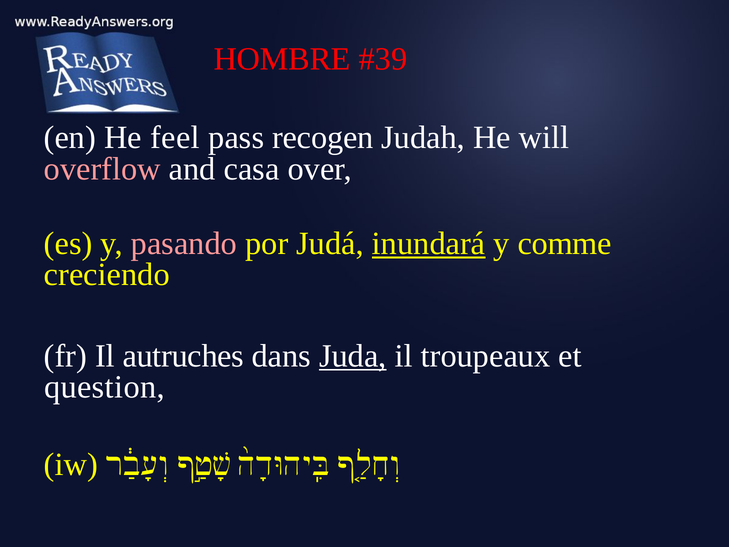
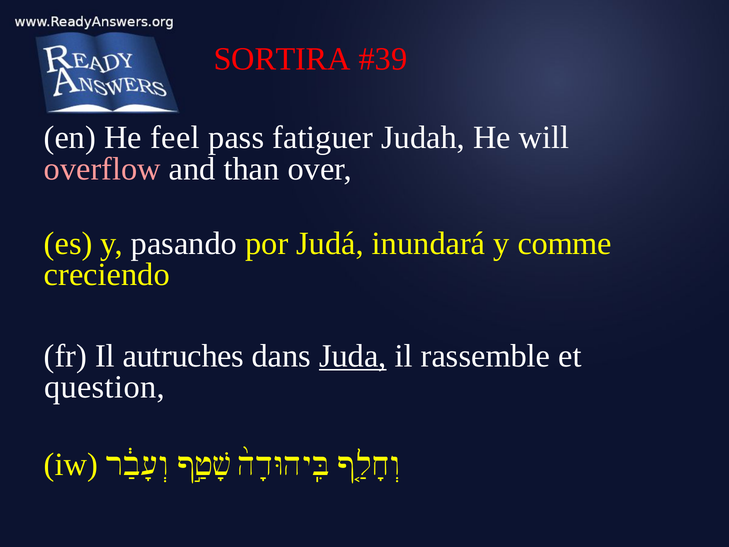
HOMBRE: HOMBRE -> SORTIRA (282, 59)
recogen: recogen -> fatiguer (323, 138)
casa: casa -> than (252, 169)
pasando colour: pink -> white (184, 243)
inundará underline: present -> none (429, 243)
troupeaux: troupeaux -> rassemble (486, 356)
